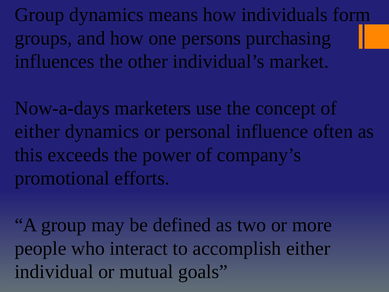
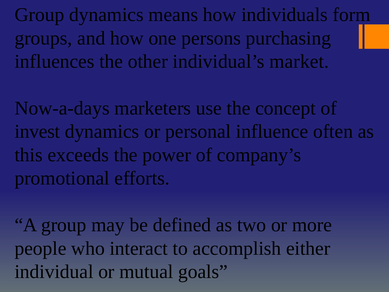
either: either -> invest (37, 131)
